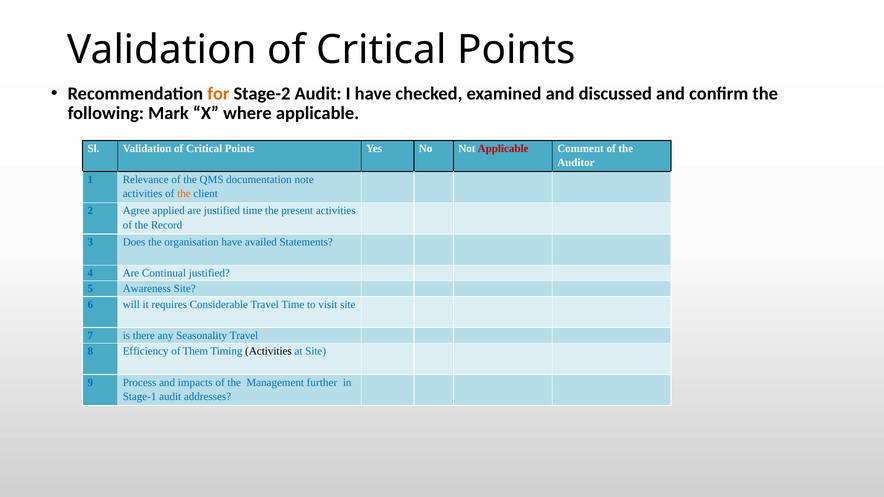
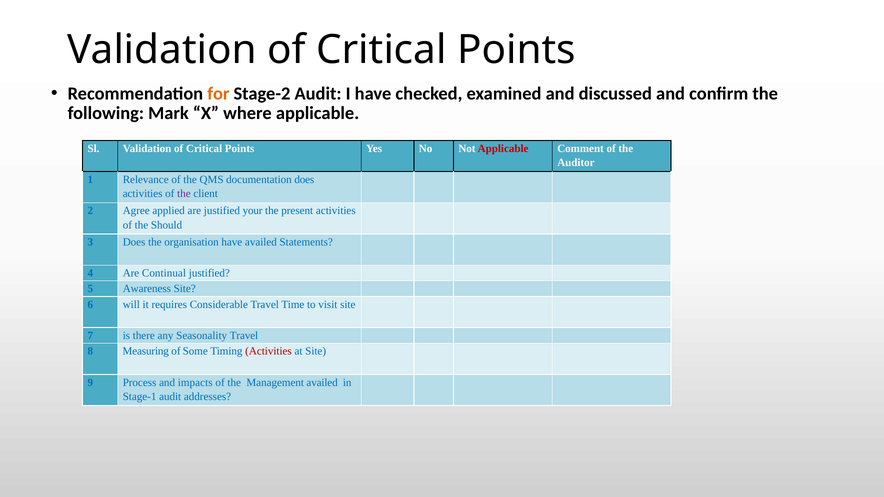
documentation note: note -> does (304, 180)
the colour: orange -> purple (184, 194)
justified time: time -> your (253, 211)
Record: Record -> Should (166, 225)
Efficiency: Efficiency -> Measuring (146, 351)
Them: Them -> Some (195, 351)
Activities colour: black -> red (269, 351)
Management further: further -> availed (322, 383)
